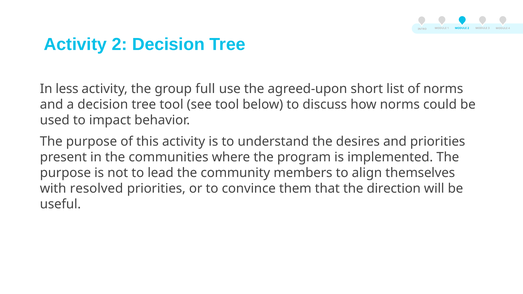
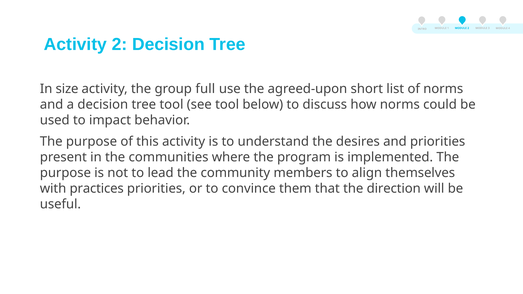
less: less -> size (67, 89)
resolved: resolved -> practices (97, 189)
